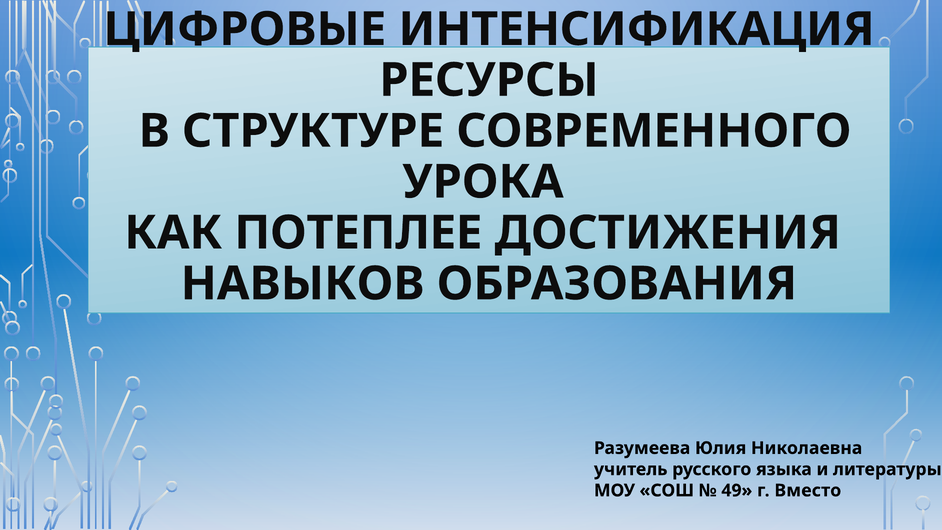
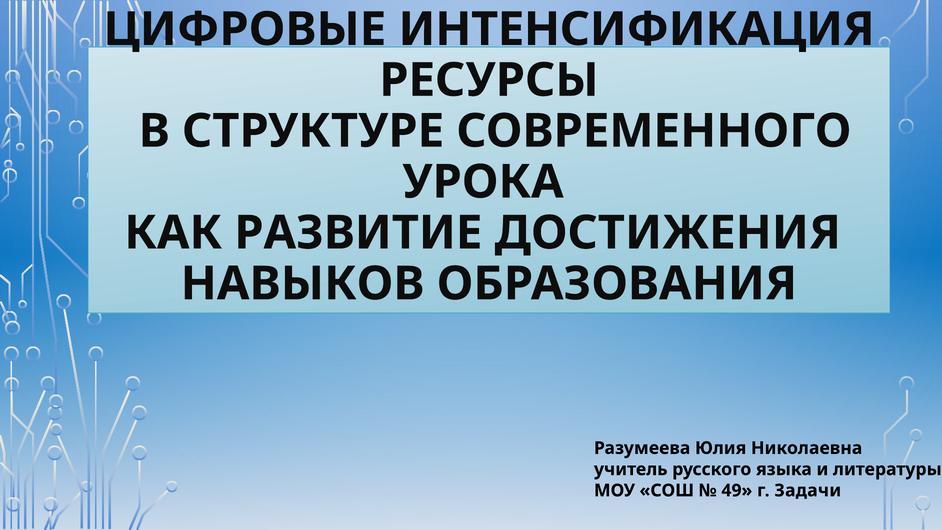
ПОТЕПЛЕЕ: ПОТЕПЛЕЕ -> РАЗВИТИЕ (358, 233)
Вместо: Вместо -> Задачи (808, 490)
